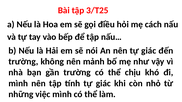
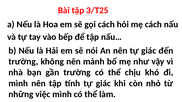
gọi điều: điều -> cách (106, 24)
